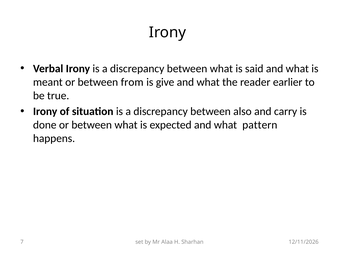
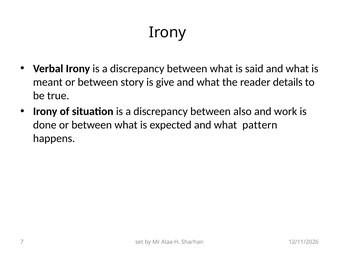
from: from -> story (132, 82)
earlier: earlier -> details (288, 82)
carry: carry -> work (286, 112)
